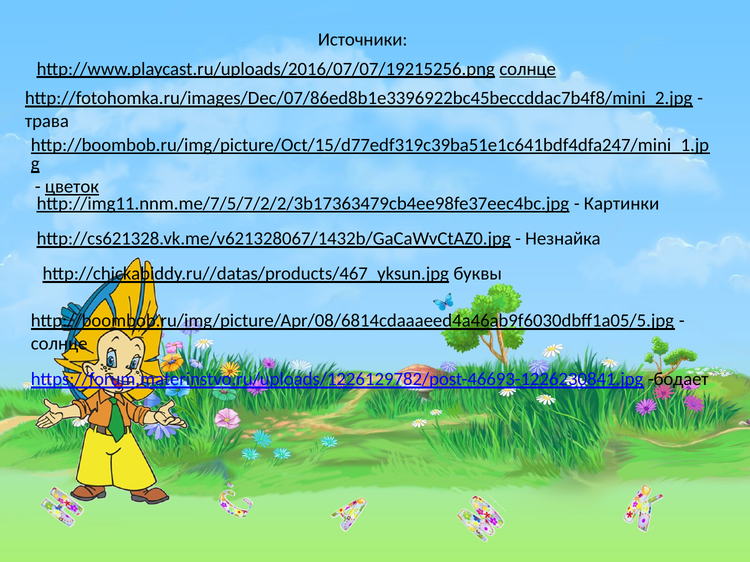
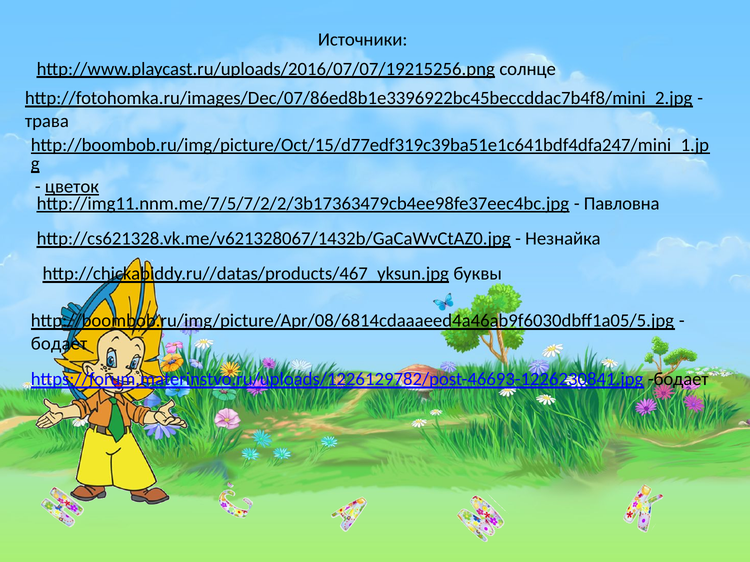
солнце underline: present -> none (528, 69)
Картинки: Картинки -> Павловна (622, 204)
солнце: солнце -> бодает (59, 344)
